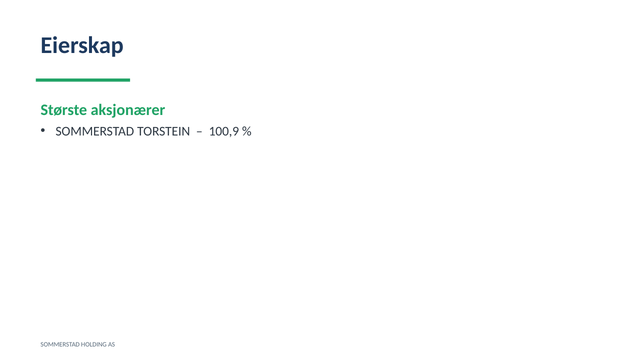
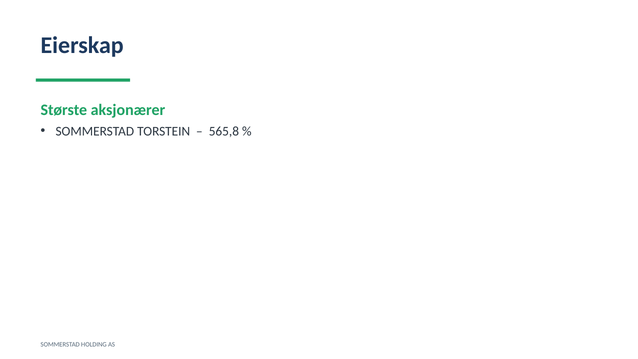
100,9: 100,9 -> 565,8 (224, 131)
